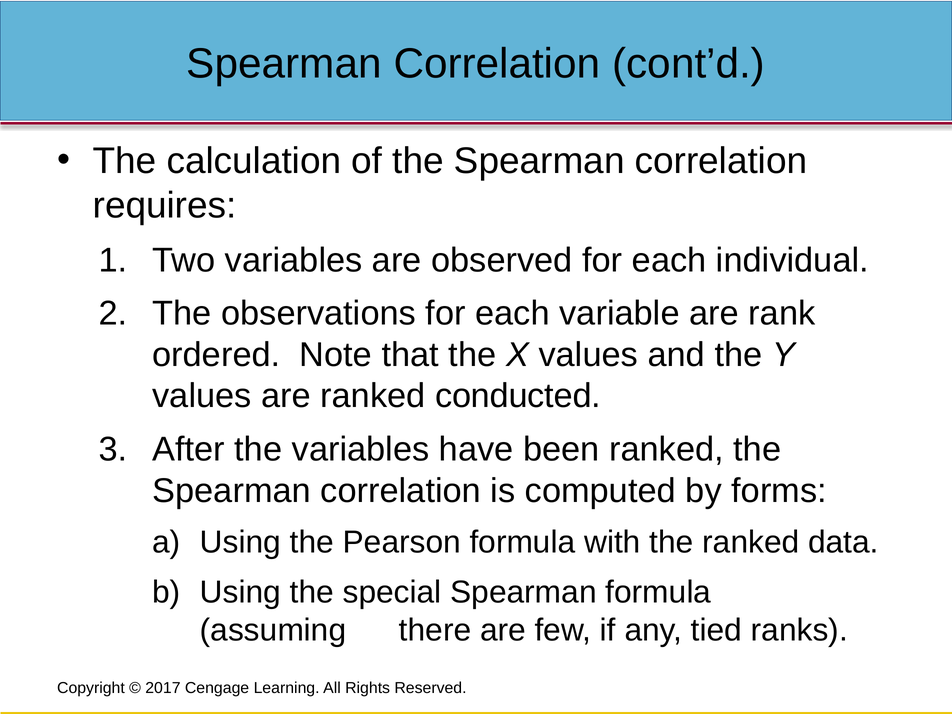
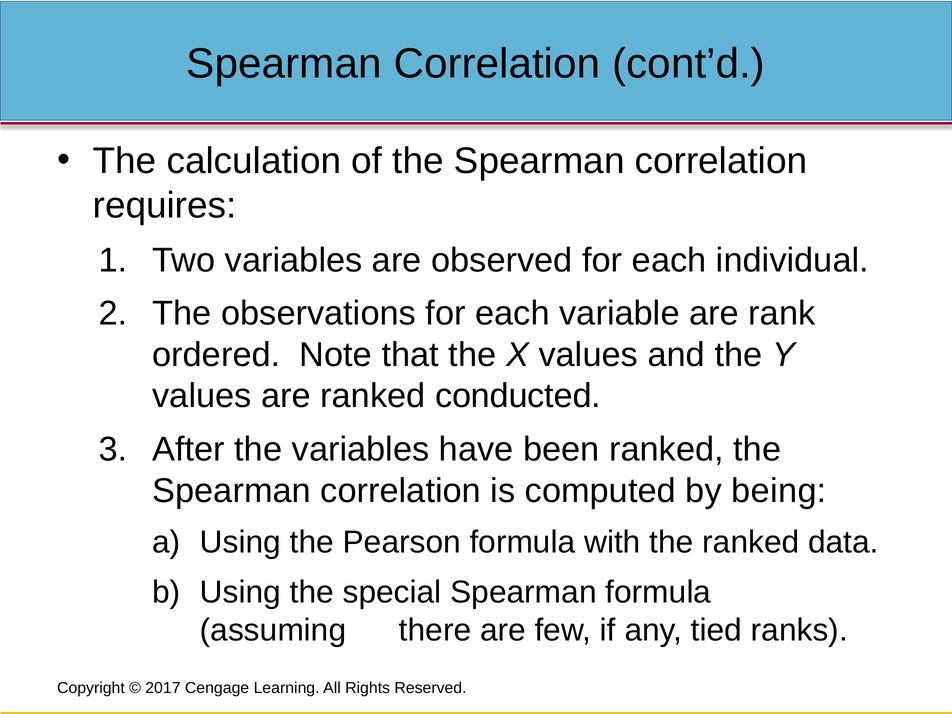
forms: forms -> being (779, 491)
